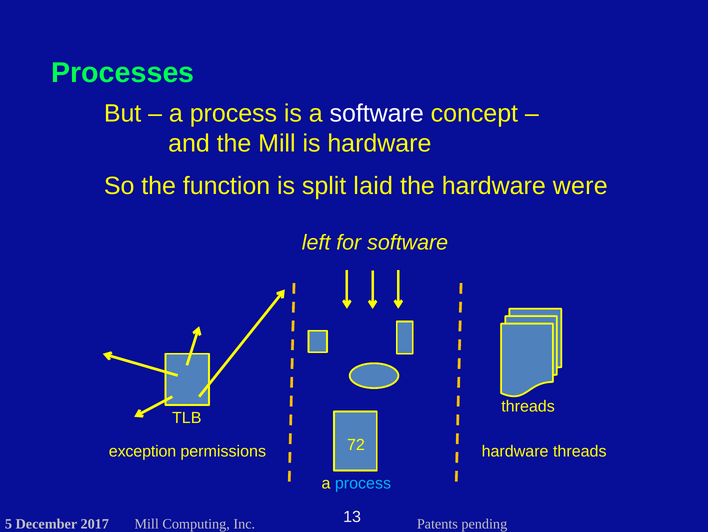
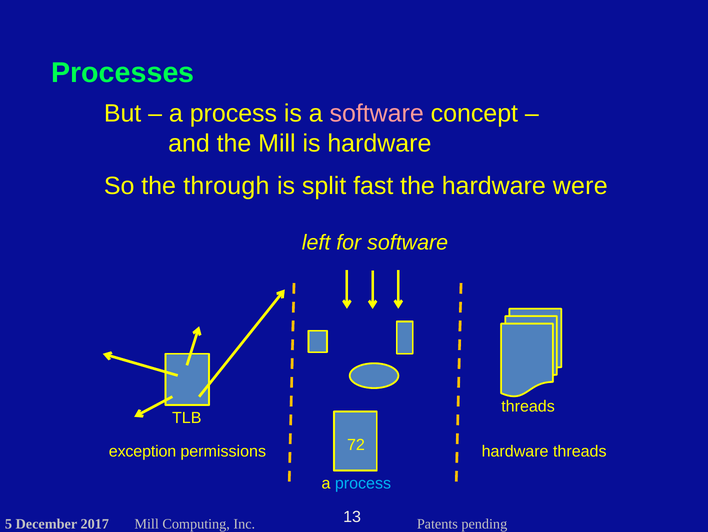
software colour: white -> pink (377, 113)
function: function -> through (226, 186)
laid: laid -> fast (373, 186)
